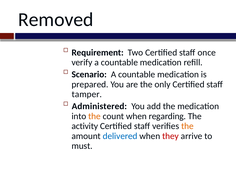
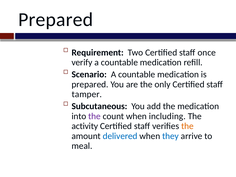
Removed: Removed -> Prepared (56, 20)
Administered: Administered -> Subcutaneous (99, 106)
the colour: orange -> purple (94, 116)
regarding: regarding -> including (167, 116)
they colour: red -> blue (171, 136)
must: must -> meal (82, 146)
